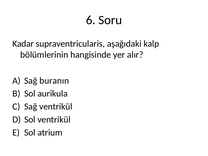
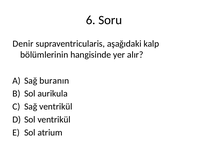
Kadar: Kadar -> Denir (23, 44)
